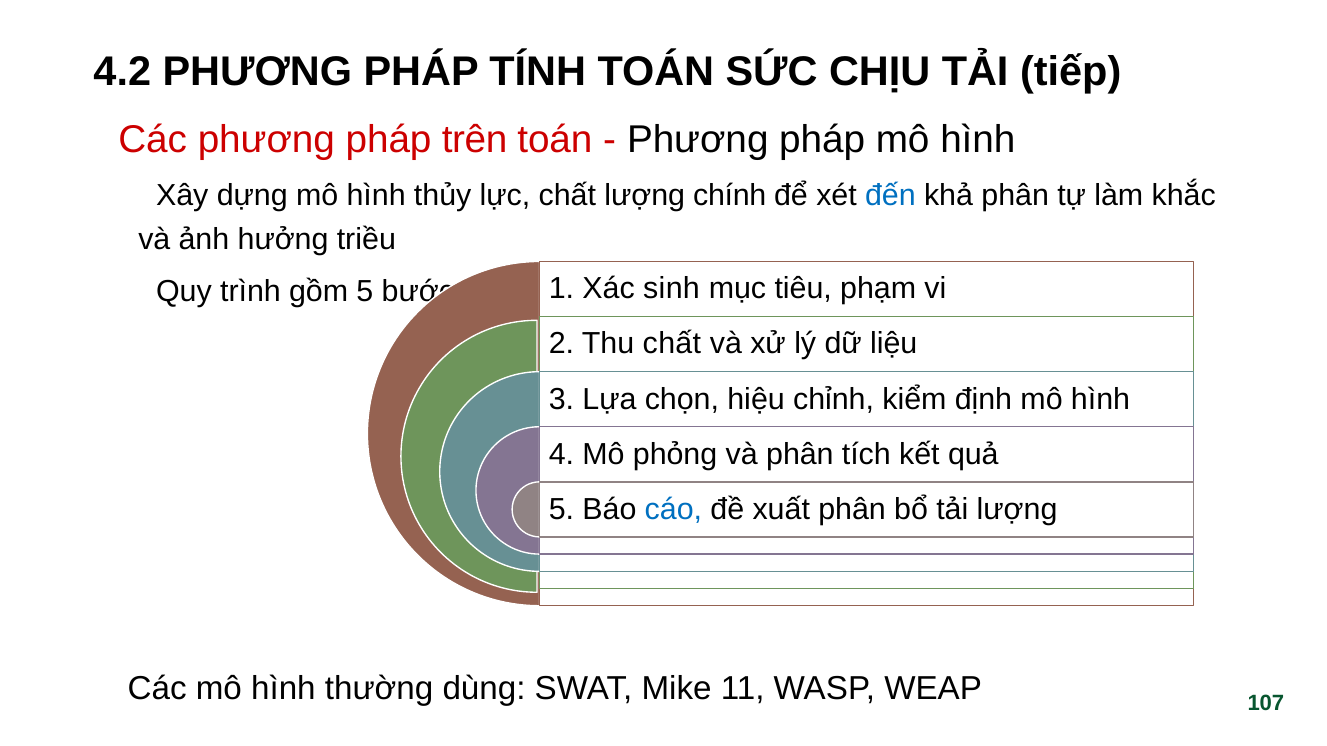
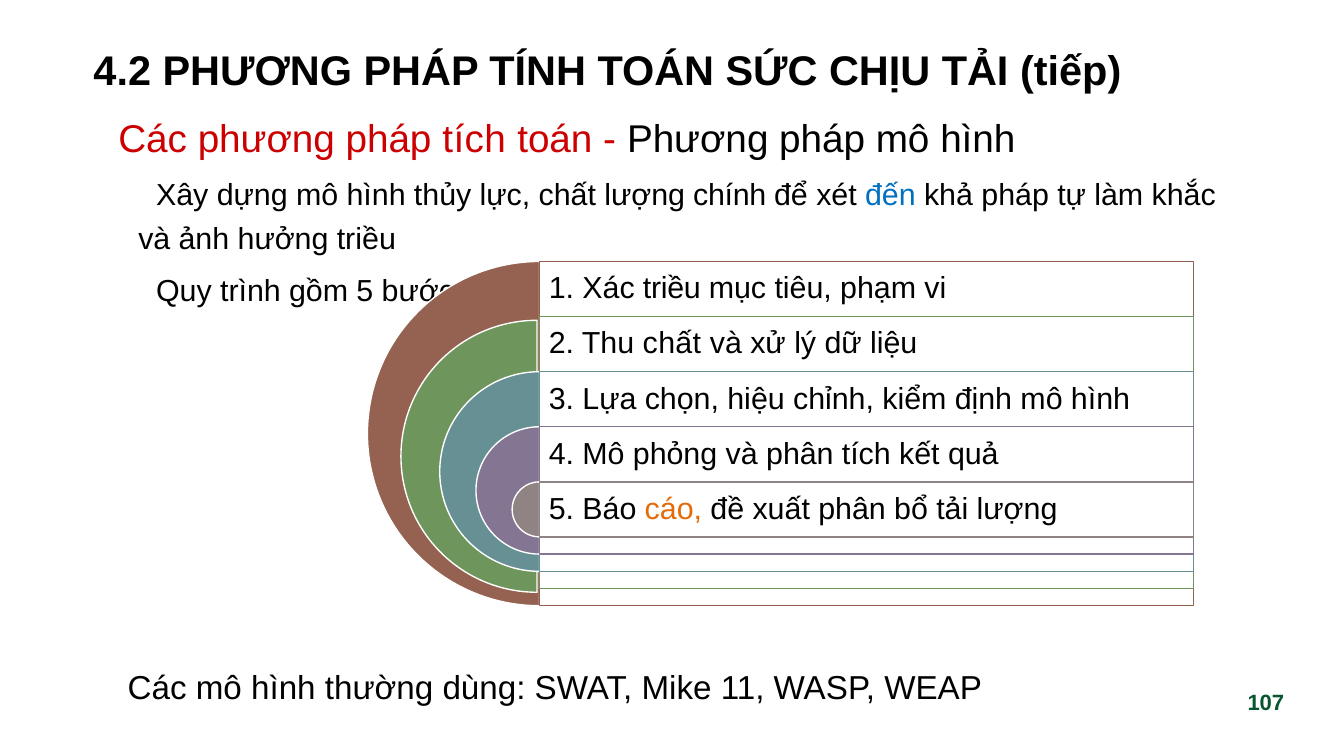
pháp trên: trên -> tích (474, 140)
khả phân: phân -> pháp (1015, 196)
Xác sinh: sinh -> triều (672, 289)
cáo colour: blue -> orange (673, 509)
